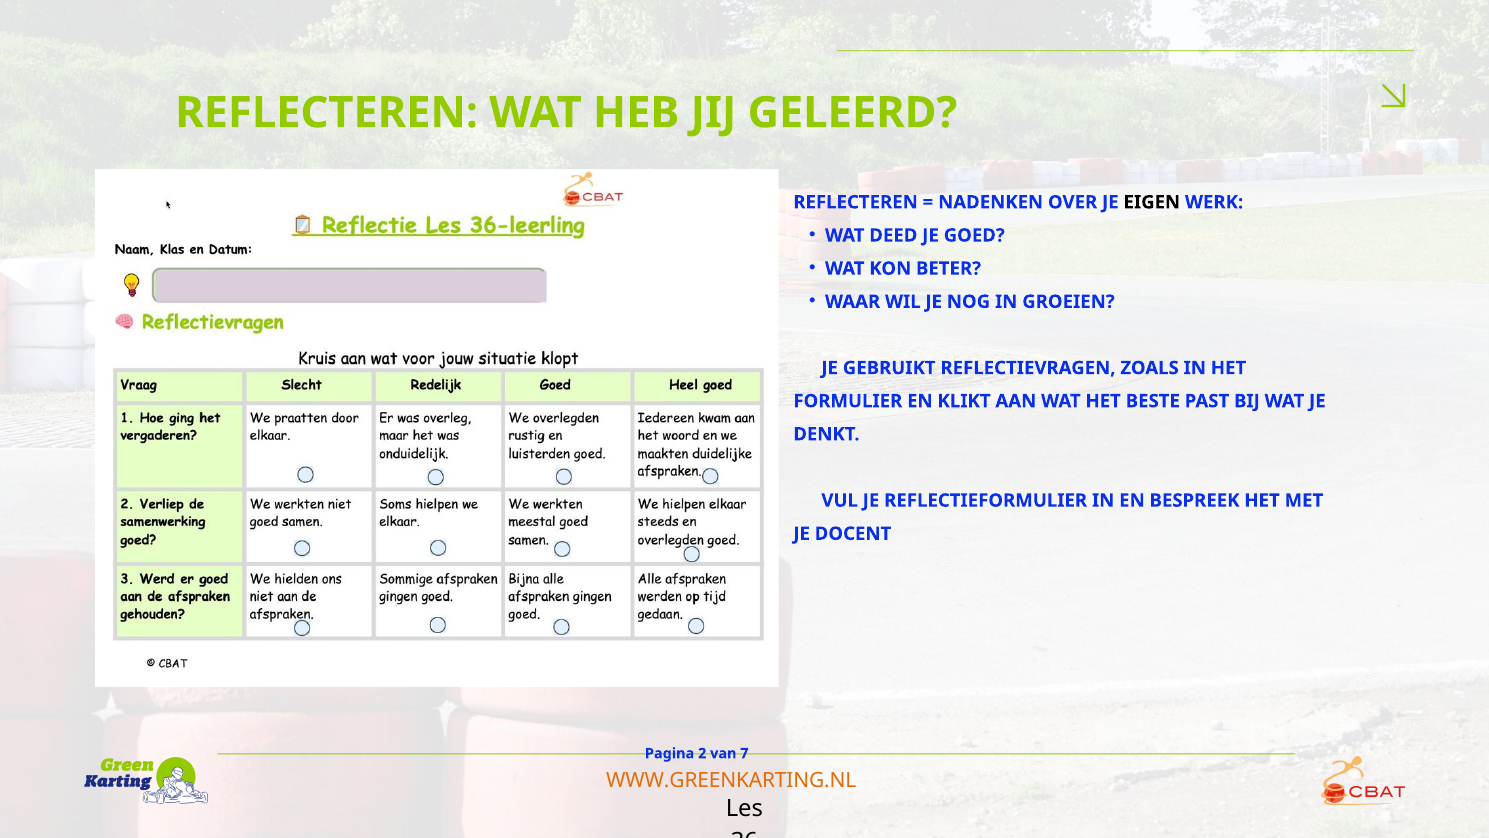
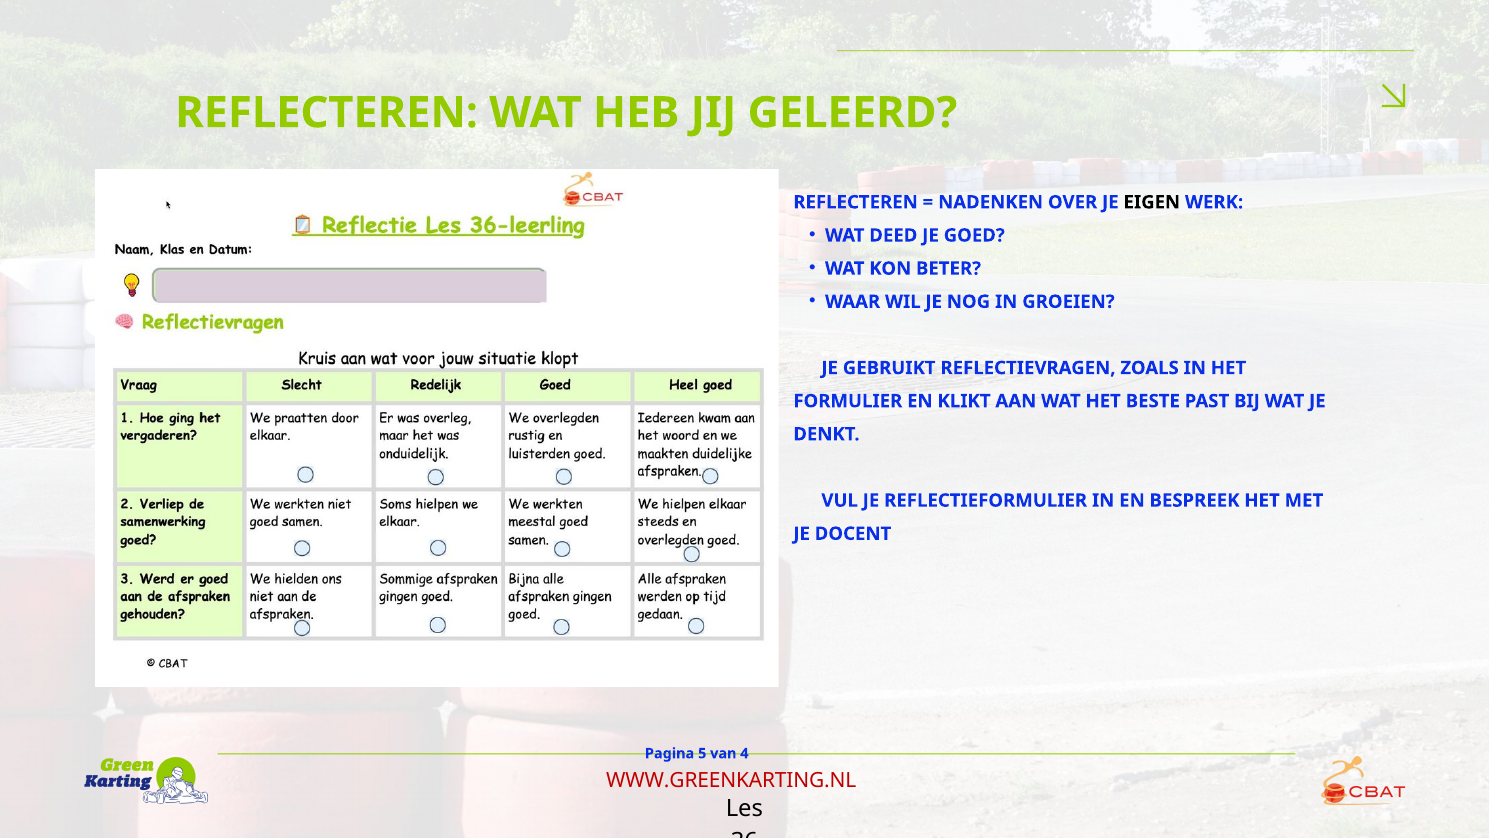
2: 2 -> 5 (702, 753)
7: 7 -> 4 (744, 753)
WWW.GREENKARTING.NL colour: orange -> red (731, 780)
